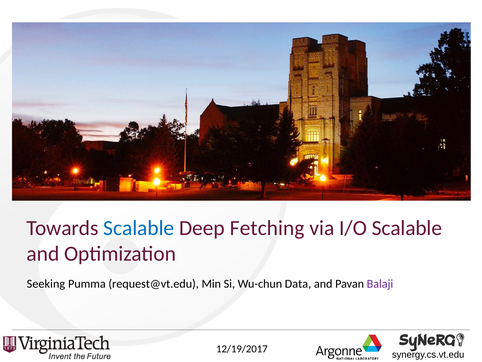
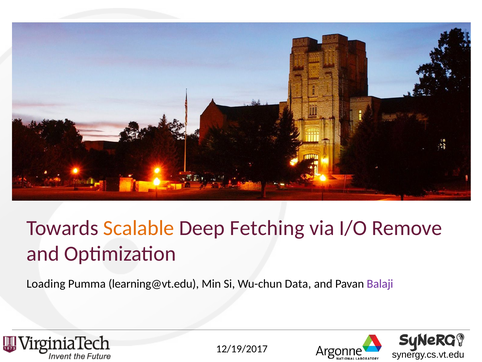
Scalable colour: blue -> orange (139, 228)
I/O Scalable: Scalable -> Remove (407, 228)
Seeking: Seeking -> Loading (46, 284)
request@vt.edu: request@vt.edu -> learning@vt.edu (154, 284)
